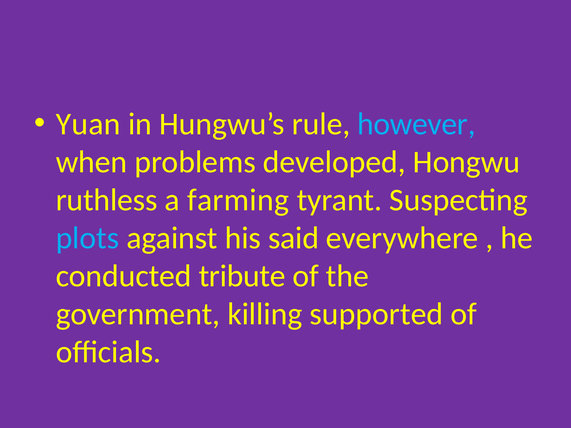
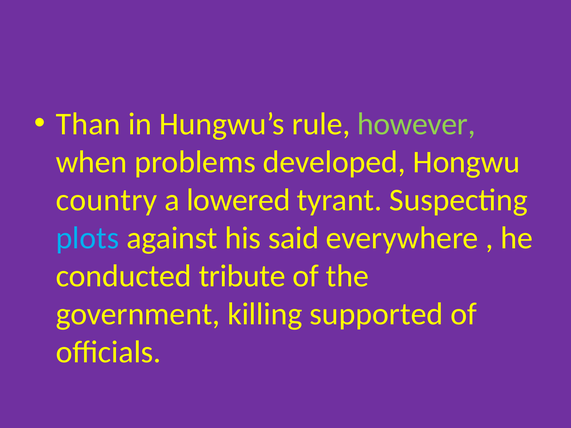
Yuan: Yuan -> Than (88, 124)
however colour: light blue -> light green (416, 124)
ruthless: ruthless -> country (106, 200)
farming: farming -> lowered (238, 200)
